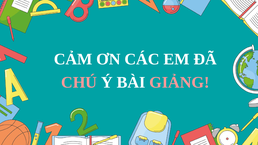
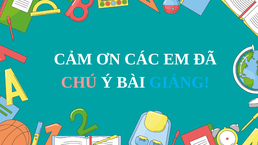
GIẢNG colour: pink -> light blue (179, 83)
